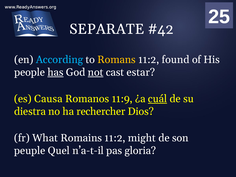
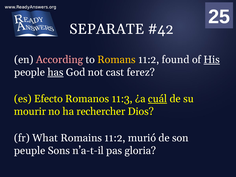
According colour: light blue -> pink (59, 60)
His underline: none -> present (212, 60)
not underline: present -> none (96, 72)
estar: estar -> ferez (141, 72)
Causa: Causa -> Efecto (48, 99)
11:9: 11:9 -> 11:3 (122, 99)
diestra: diestra -> mourir (30, 111)
might: might -> murió (142, 138)
Quel: Quel -> Sons (59, 151)
